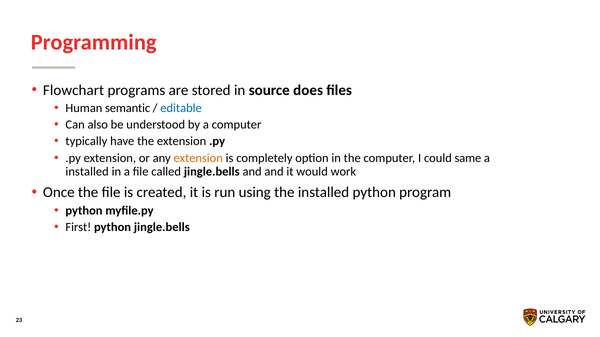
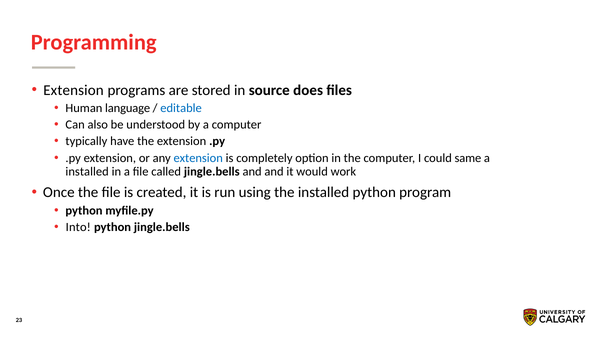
Flowchart: Flowchart -> Extension (73, 90)
semantic: semantic -> language (128, 108)
extension colour: orange -> blue (198, 158)
First: First -> Into (78, 227)
